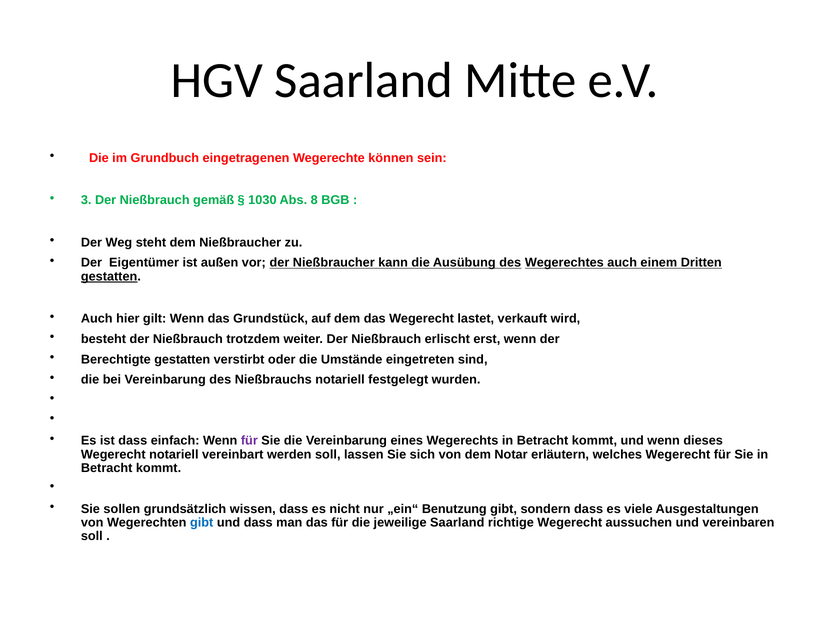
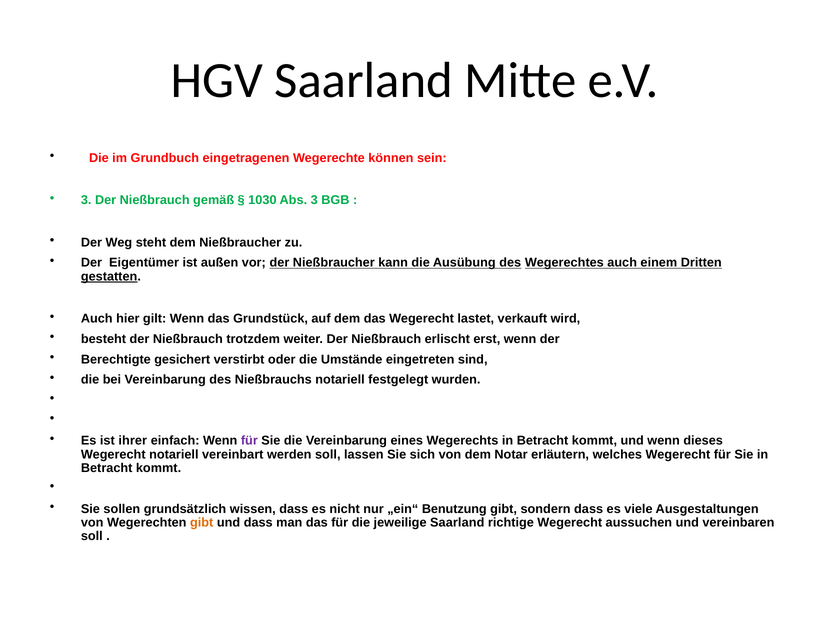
Abs 8: 8 -> 3 (314, 200)
Berechtigte gestatten: gestatten -> gesichert (182, 359)
ist dass: dass -> ihrer (133, 440)
gibt colour: blue -> orange (202, 522)
